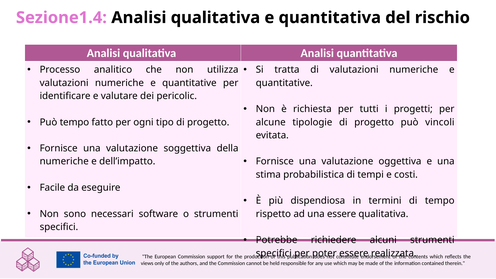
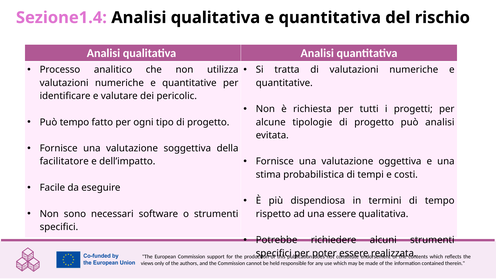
può vincoli: vincoli -> analisi (440, 122)
numeriche: numeriche -> facilitatore (64, 161)
